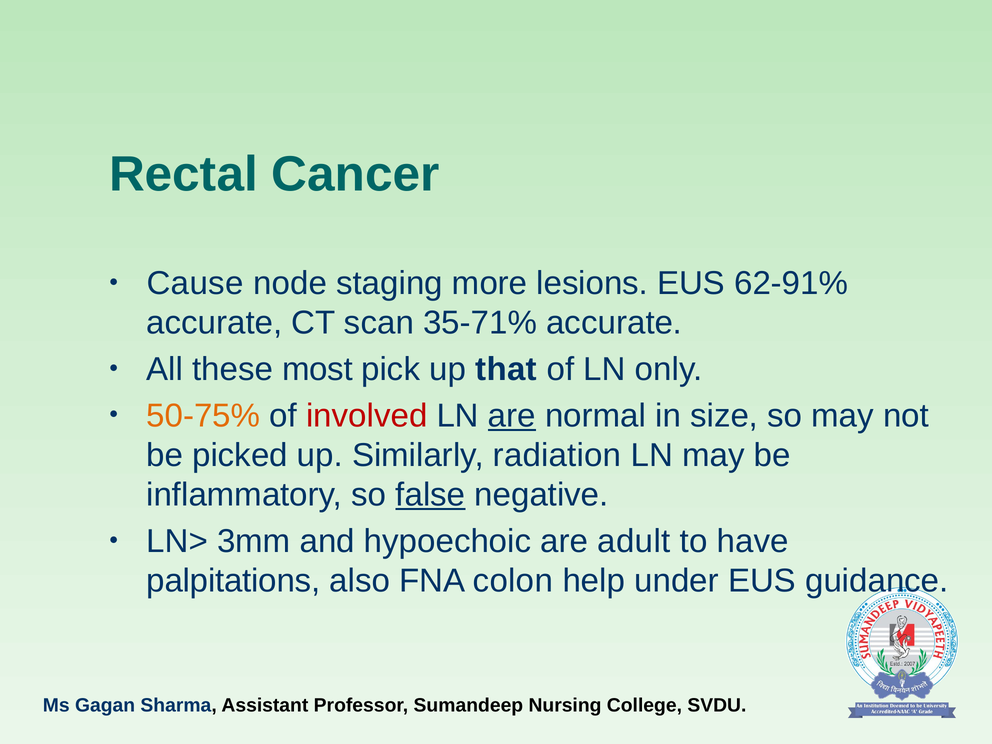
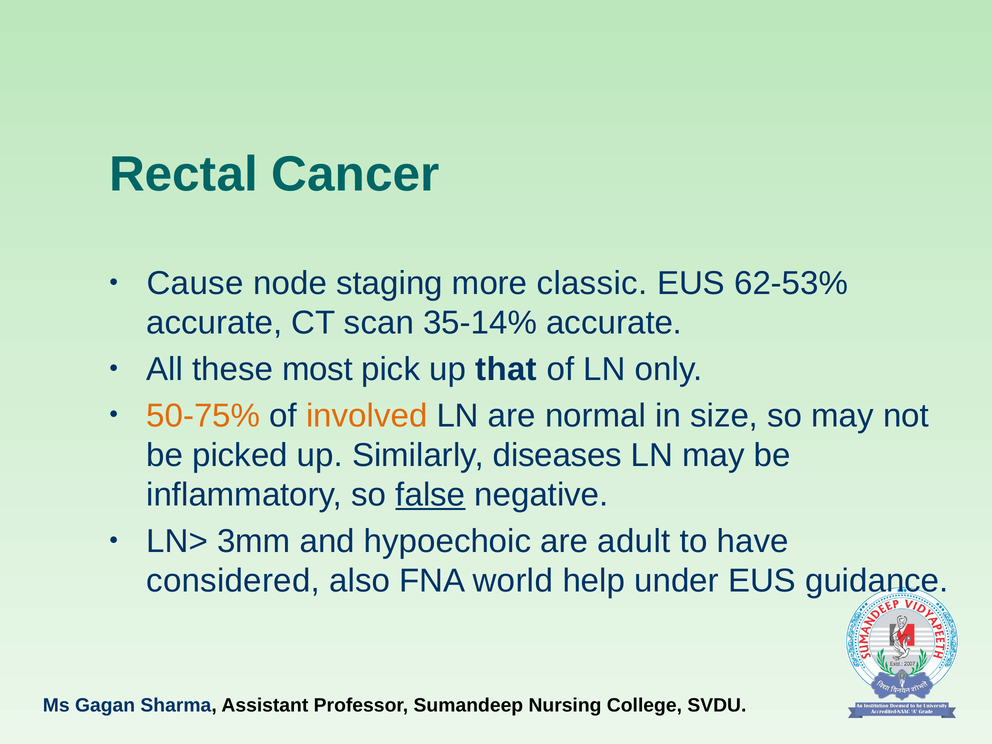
lesions: lesions -> classic (592, 283)
62-91%: 62-91% -> 62-53% (791, 283)
35-71%: 35-71% -> 35-14% (480, 323)
involved colour: red -> orange (367, 416)
are underline: present -> none (512, 416)
radiation: radiation -> diseases (557, 455)
palpitations: palpitations -> considered (233, 581)
colon: colon -> world (513, 581)
